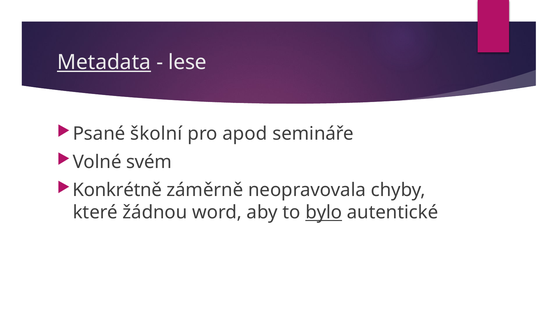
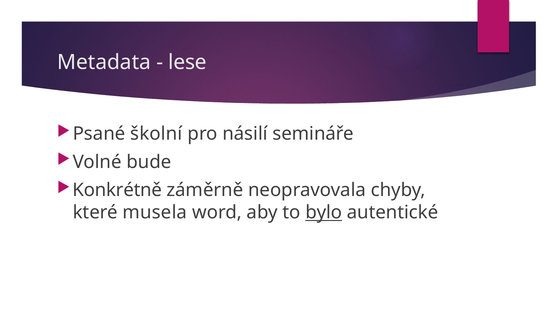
Metadata underline: present -> none (104, 62)
apod: apod -> násilí (245, 134)
svém: svém -> bude (149, 162)
žádnou: žádnou -> musela (155, 212)
